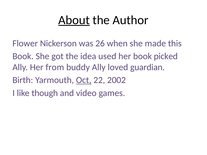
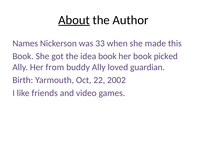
Flower: Flower -> Names (25, 43)
26: 26 -> 33 (100, 43)
idea used: used -> book (107, 56)
Oct underline: present -> none (84, 80)
though: though -> friends (45, 93)
